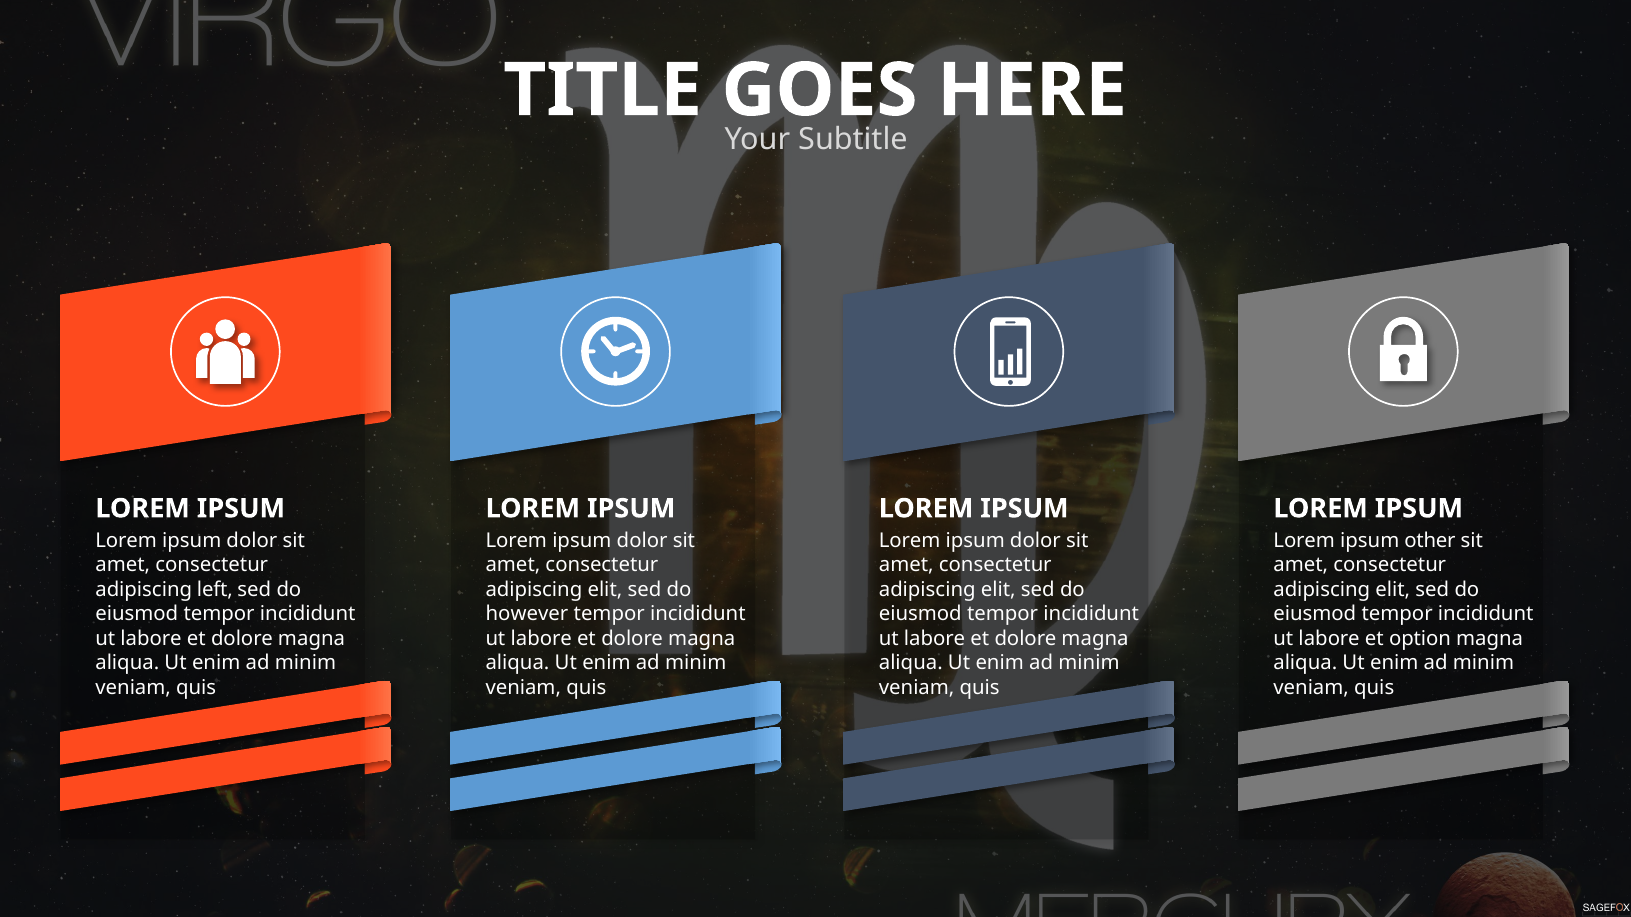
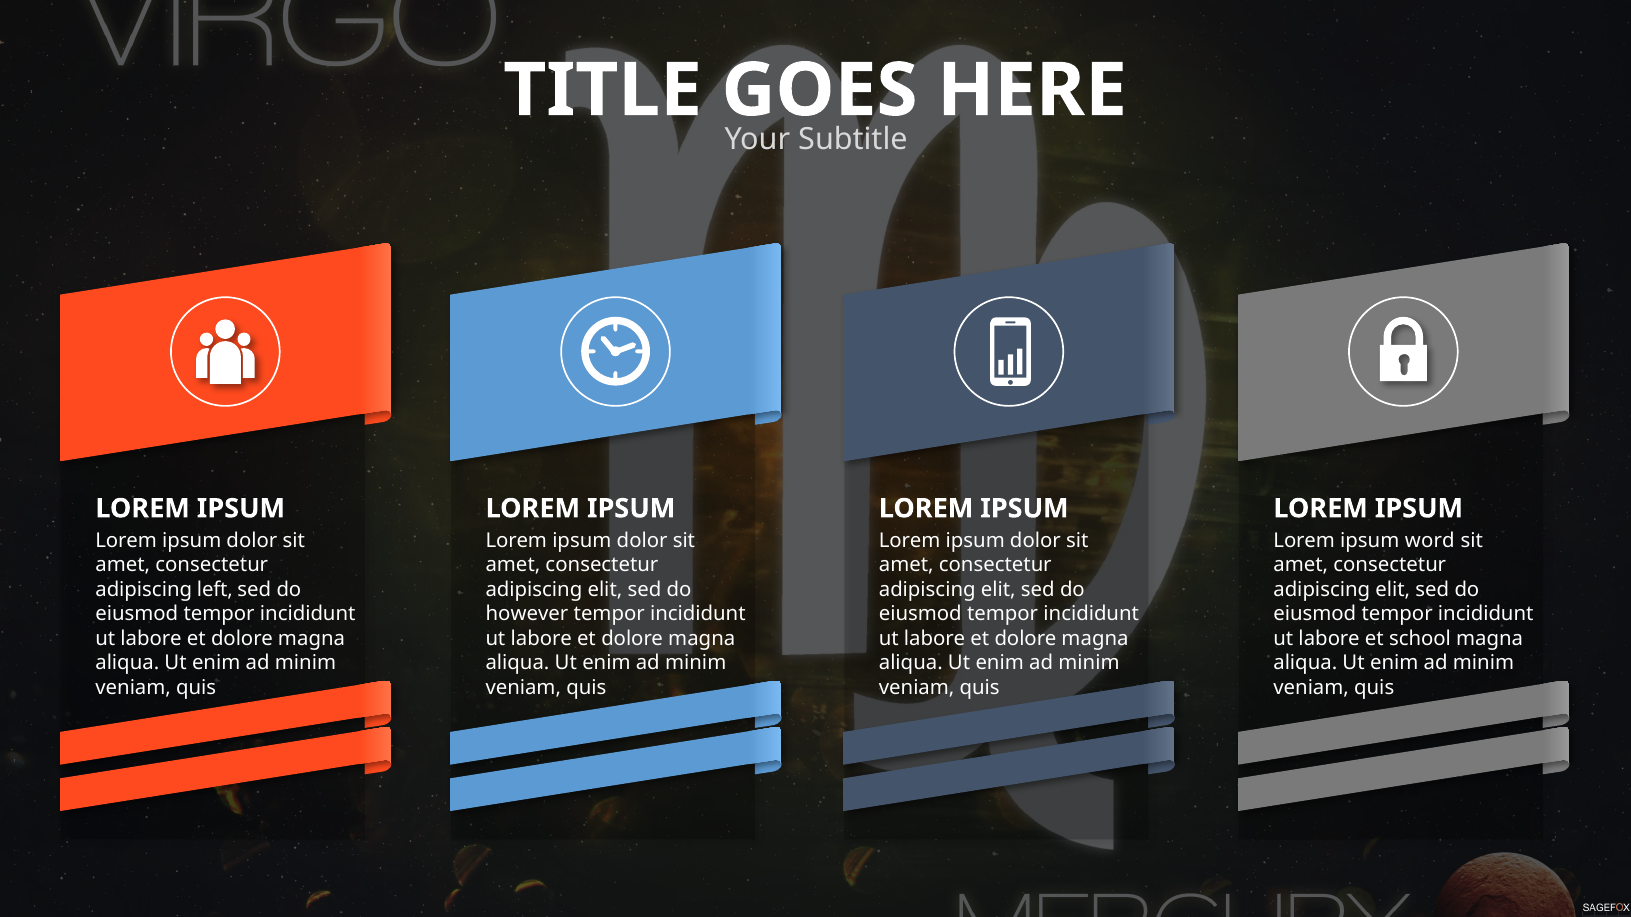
other: other -> word (1430, 541)
option: option -> school (1420, 639)
